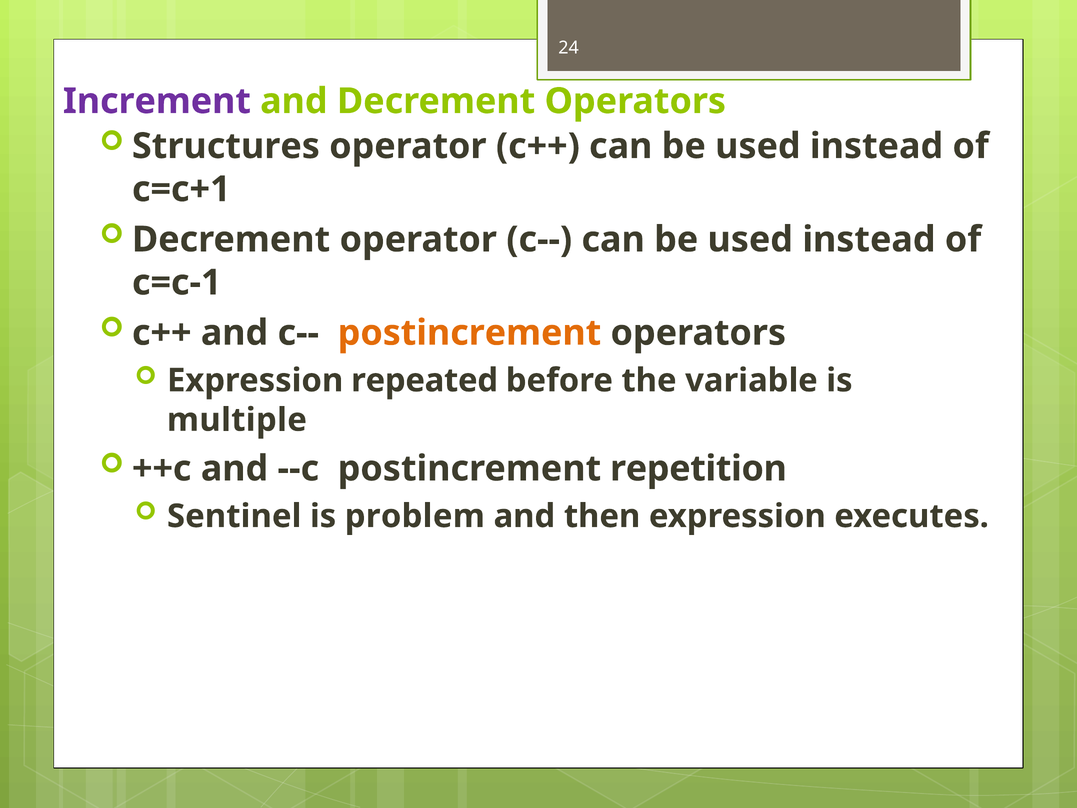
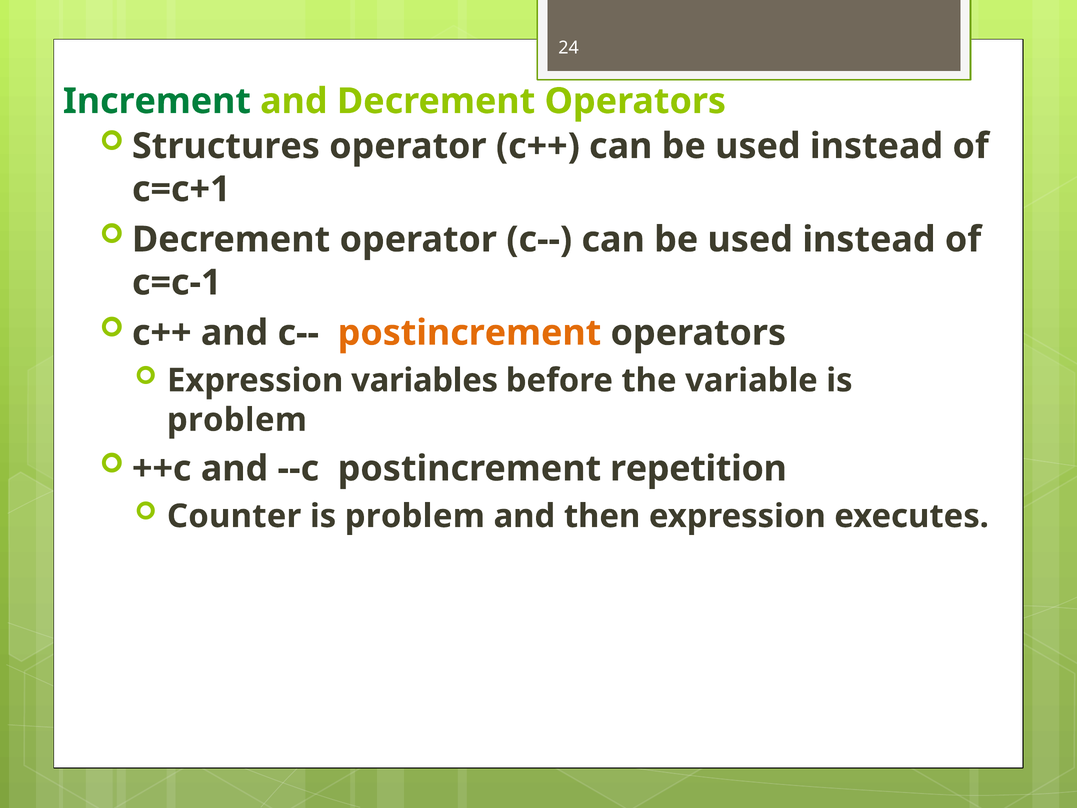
Increment colour: purple -> green (157, 101)
repeated: repeated -> variables (425, 380)
multiple: multiple -> problem (237, 420)
Sentinel: Sentinel -> Counter (234, 516)
